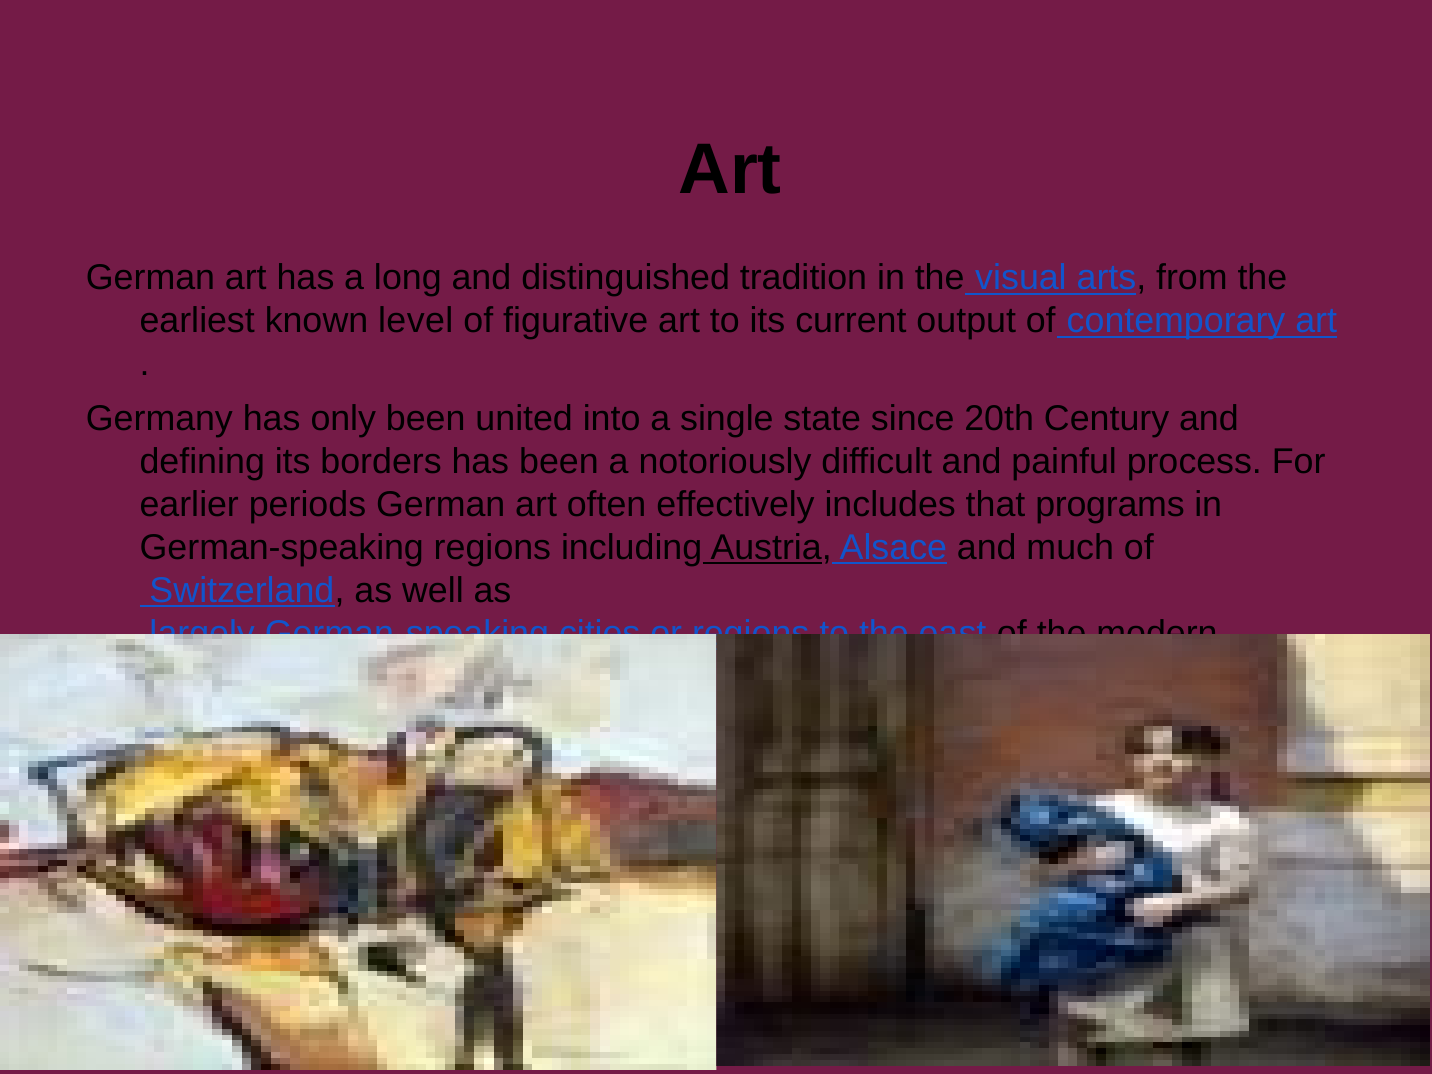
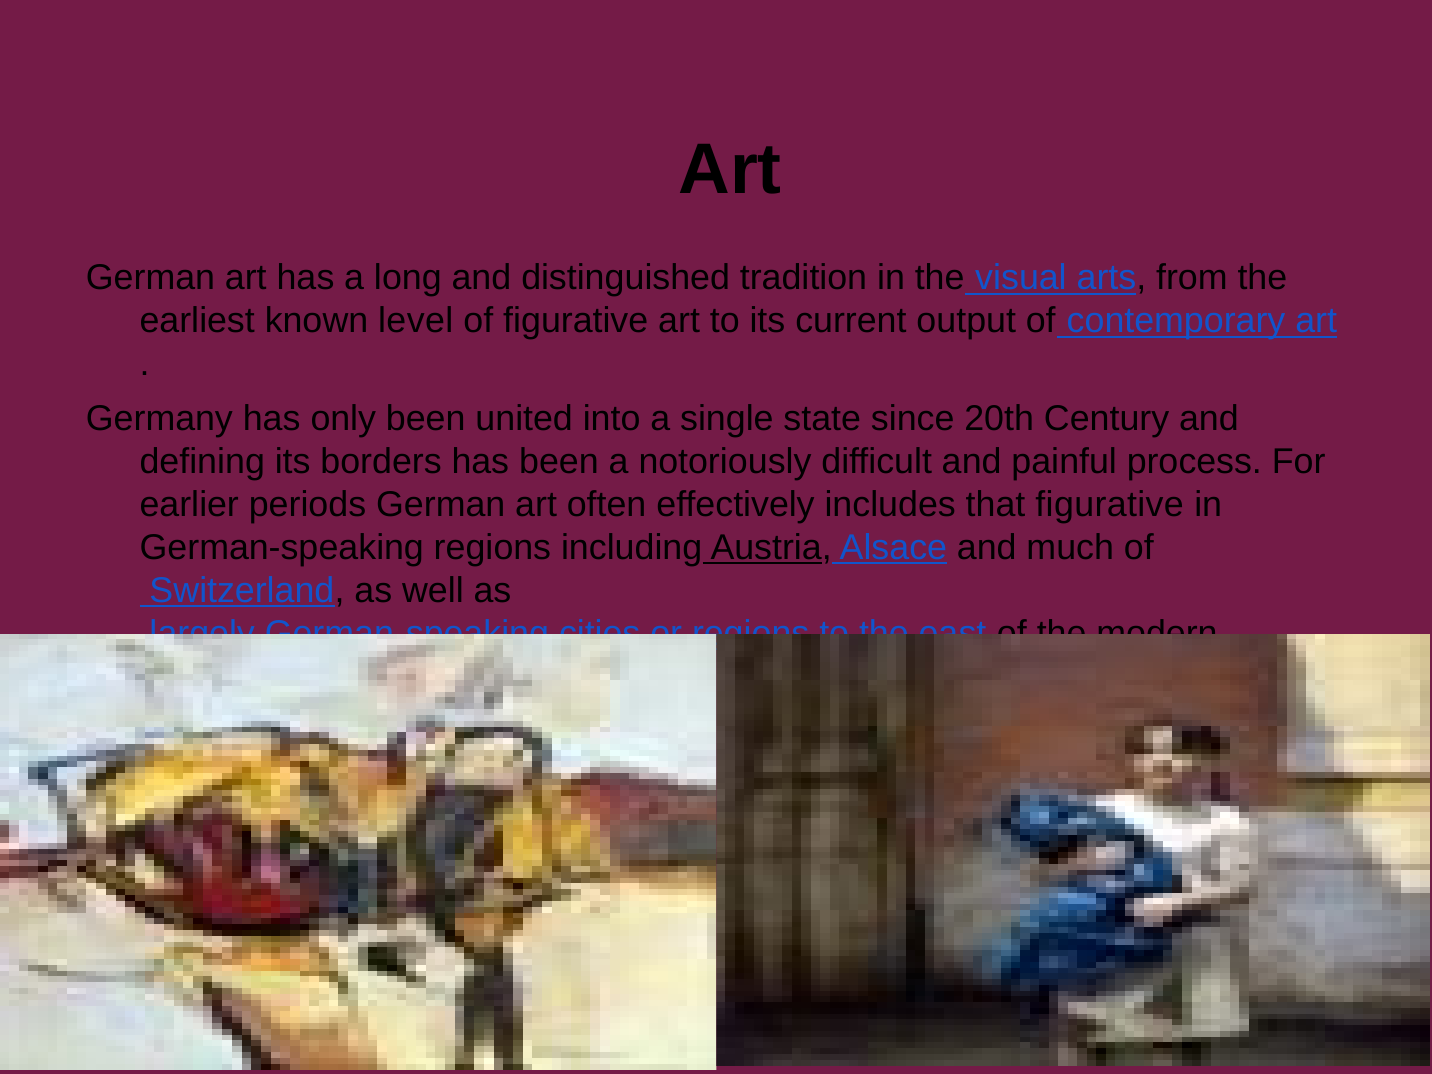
that programs: programs -> figurative (1110, 504)
